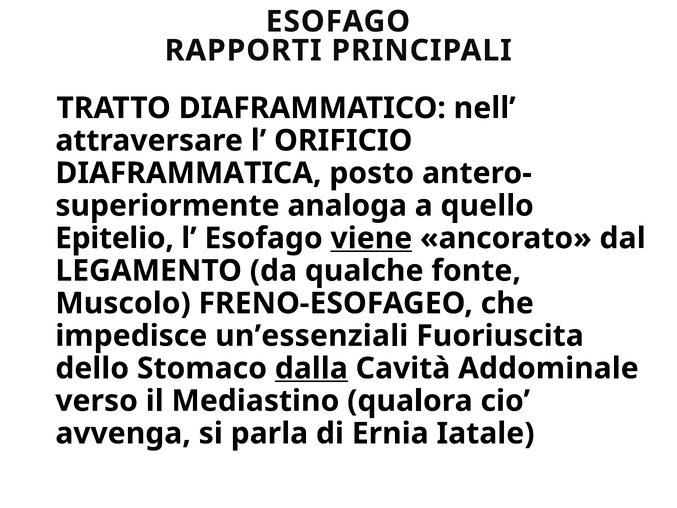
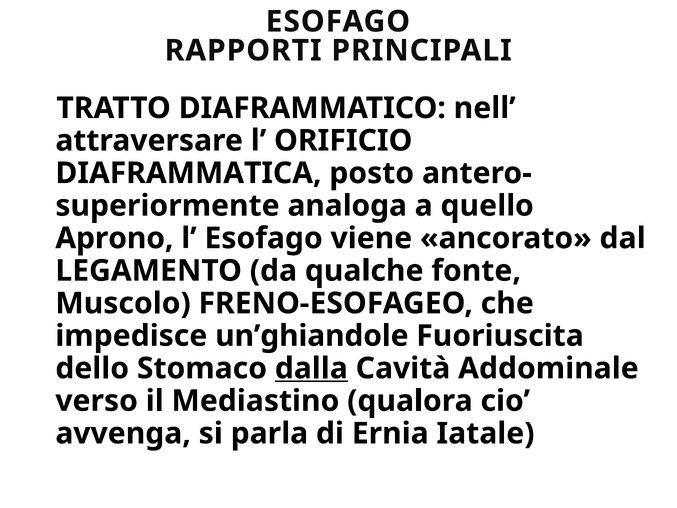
Epitelio: Epitelio -> Aprono (114, 238)
viene underline: present -> none (371, 238)
un’essenziali: un’essenziali -> un’ghiandole (312, 336)
